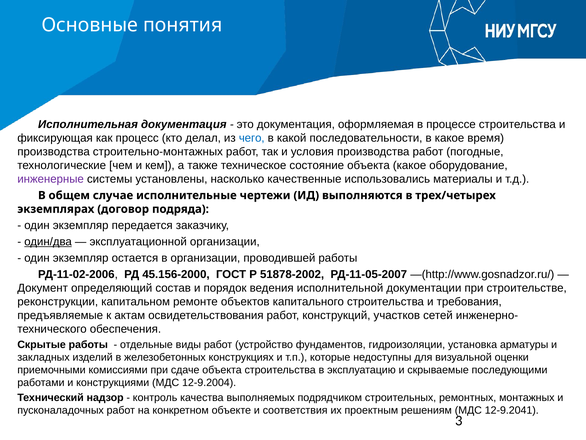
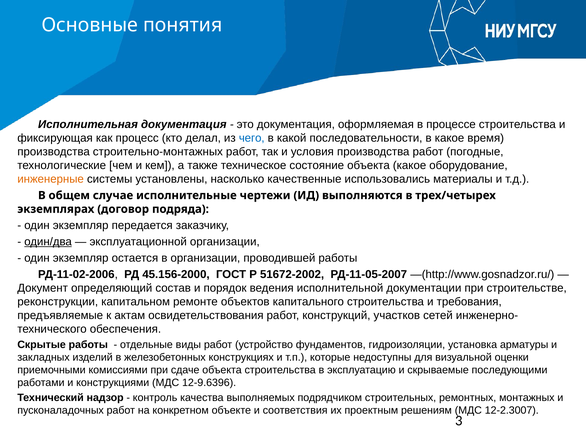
инженерные colour: purple -> orange (51, 179)
51878-2002: 51878-2002 -> 51672-2002 (292, 274)
12-9.2004: 12-9.2004 -> 12-9.6396 (209, 382)
12-9.2041: 12-9.2041 -> 12-2.3007 (512, 410)
